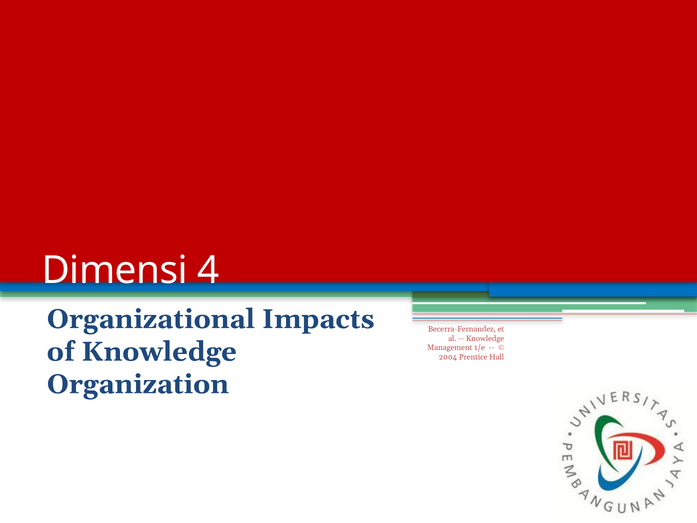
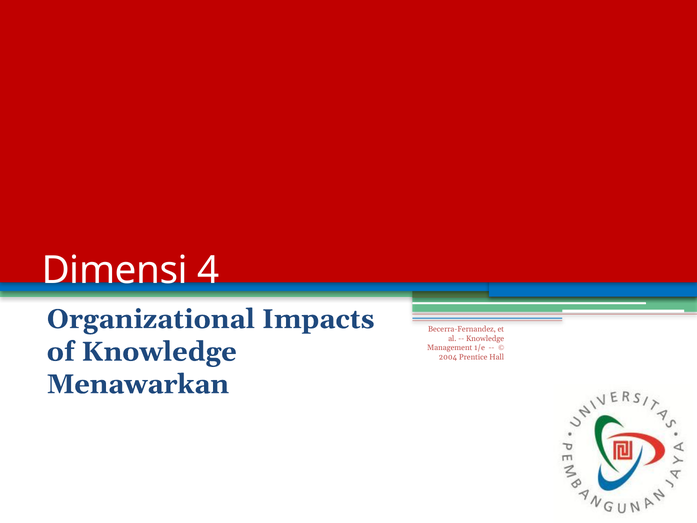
Organization: Organization -> Menawarkan (138, 384)
